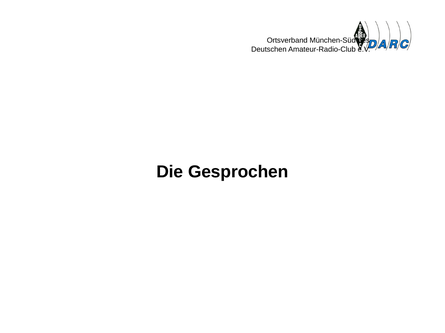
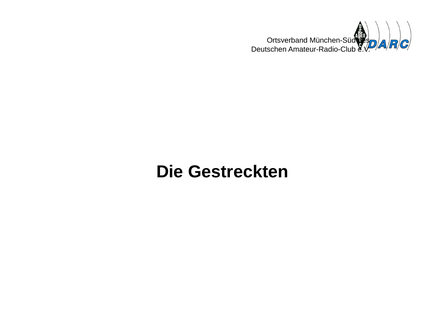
Gesprochen: Gesprochen -> Gestreckten (238, 172)
